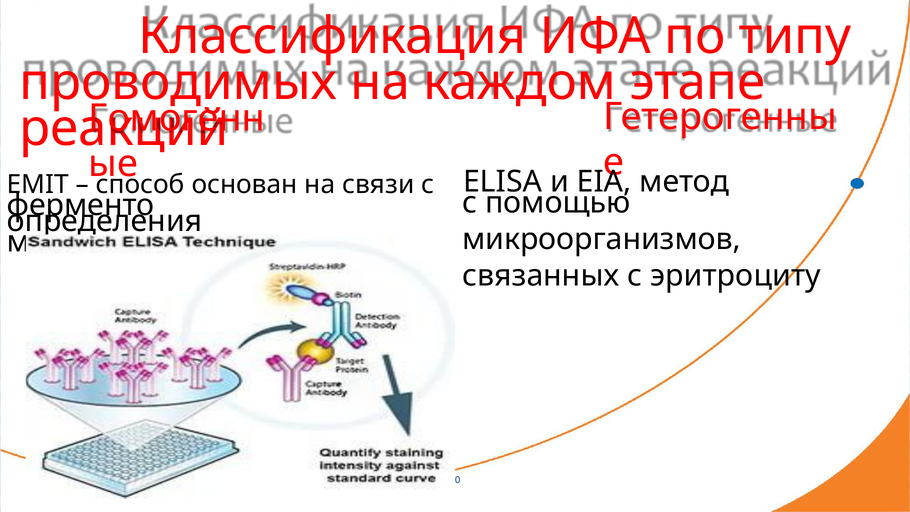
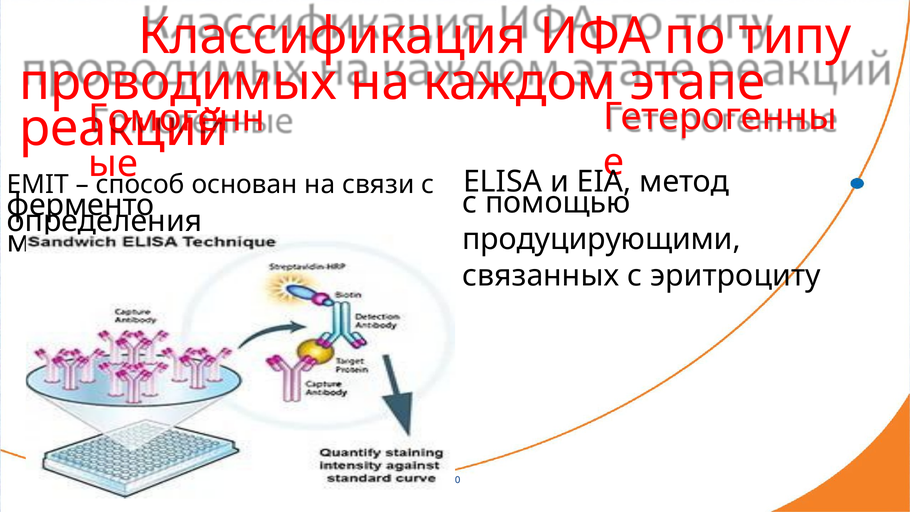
микроорганизмов: микроорганизмов -> продуцирующими (601, 239)
